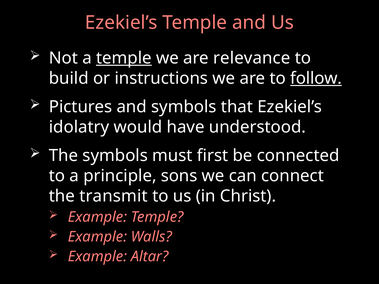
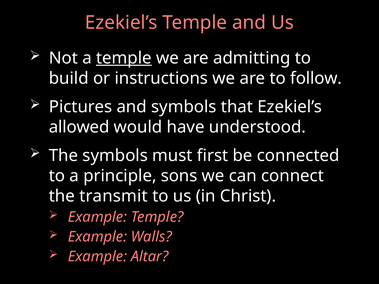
relevance: relevance -> admitting (252, 58)
follow underline: present -> none (316, 78)
idolatry: idolatry -> allowed (79, 127)
